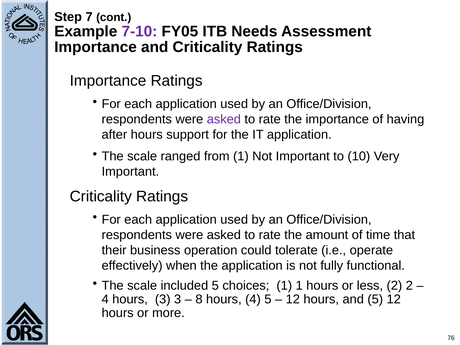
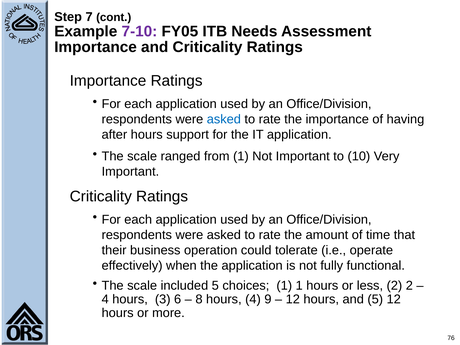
asked colour: purple -> blue (224, 119)
3 3: 3 -> 6 (178, 299)
4 5: 5 -> 9 (268, 299)
